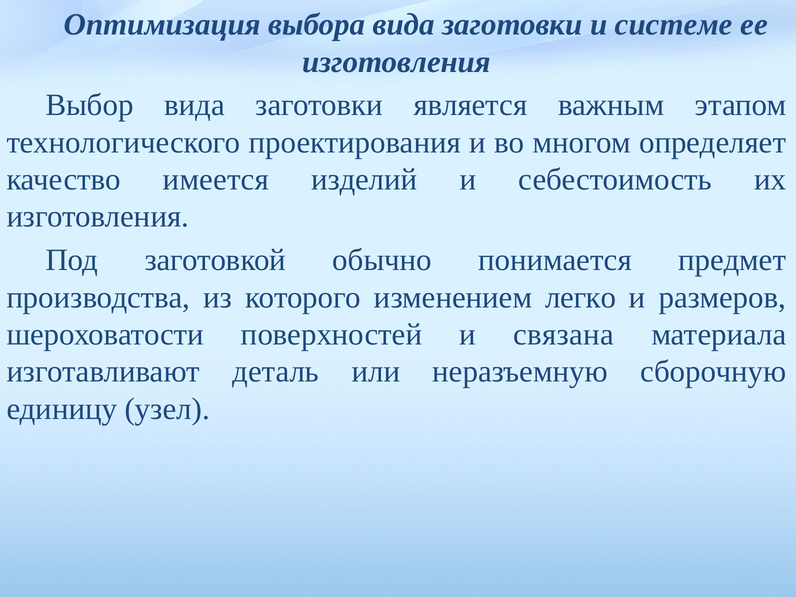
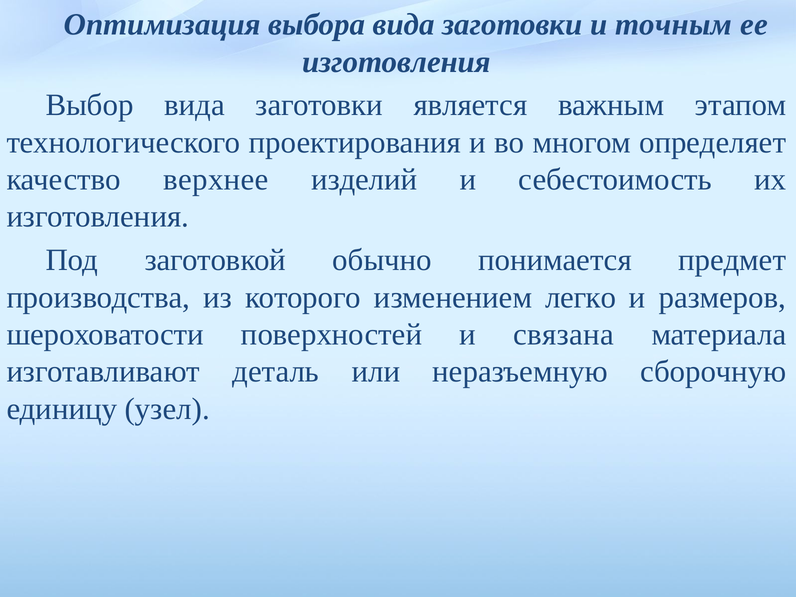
системе: системе -> точным (674, 25)
имеется: имеется -> верхнее (216, 180)
